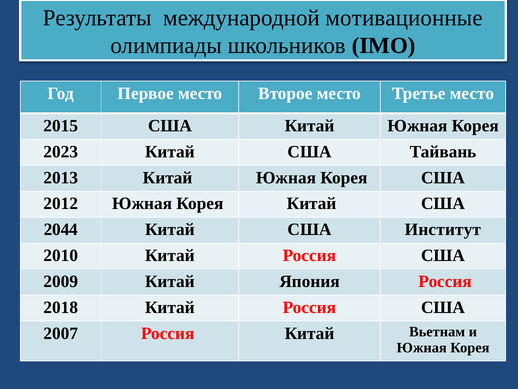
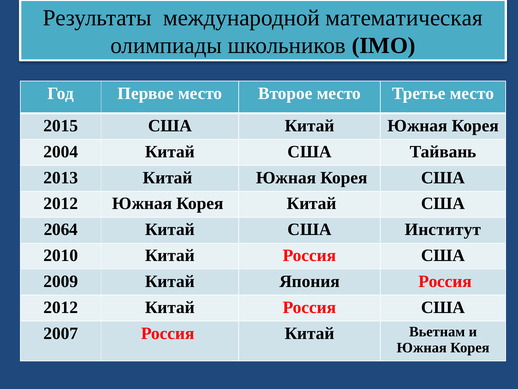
мотивационные: мотивационные -> математическая (404, 18)
2023: 2023 -> 2004 (61, 151)
2044: 2044 -> 2064 (61, 229)
2018: 2018 -> 2012 (61, 307)
